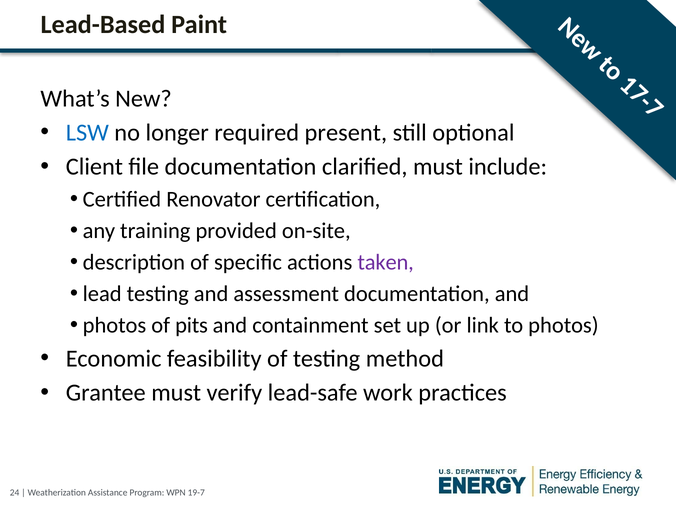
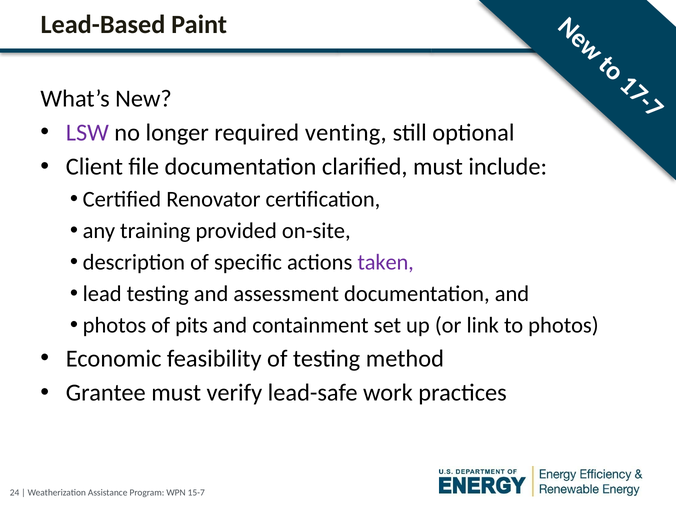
LSW colour: blue -> purple (87, 133)
present: present -> venting (346, 133)
19-7: 19-7 -> 15-7 (196, 493)
